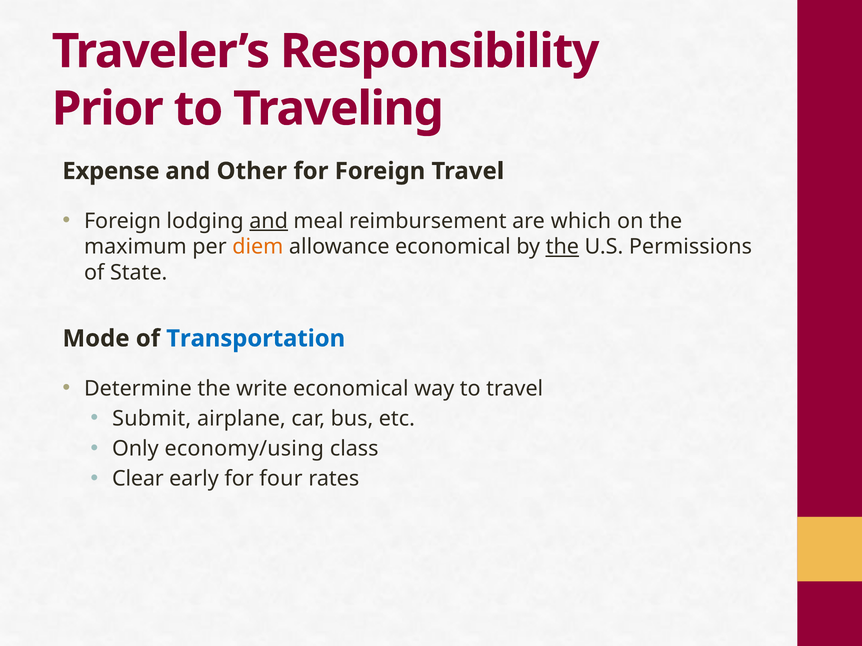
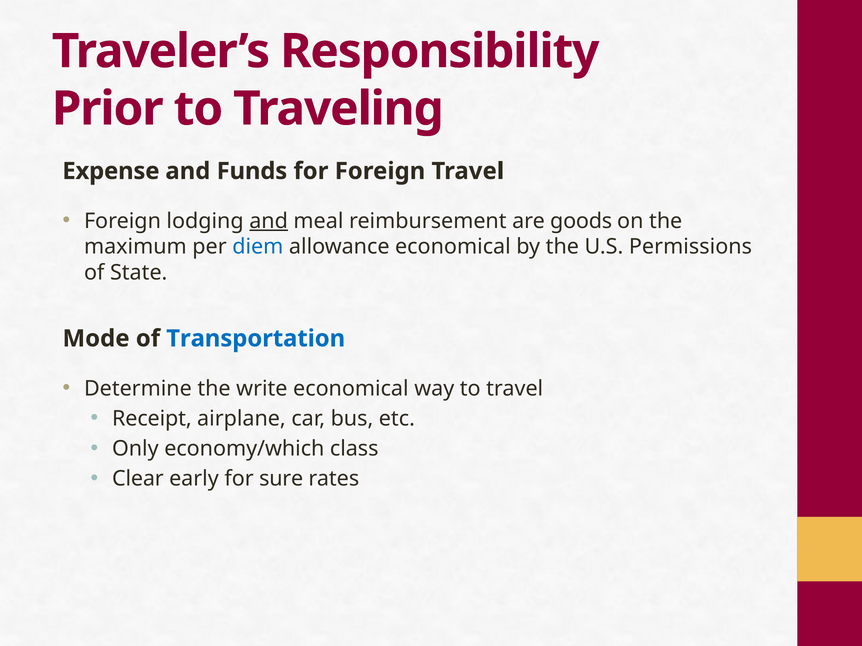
Other: Other -> Funds (252, 171)
which: which -> goods (581, 221)
diem colour: orange -> blue (258, 247)
the underline: present -> none (562, 247)
Submit: Submit -> Receipt (152, 419)
economy/using: economy/using -> economy/which (244, 449)
four: four -> sure (281, 479)
